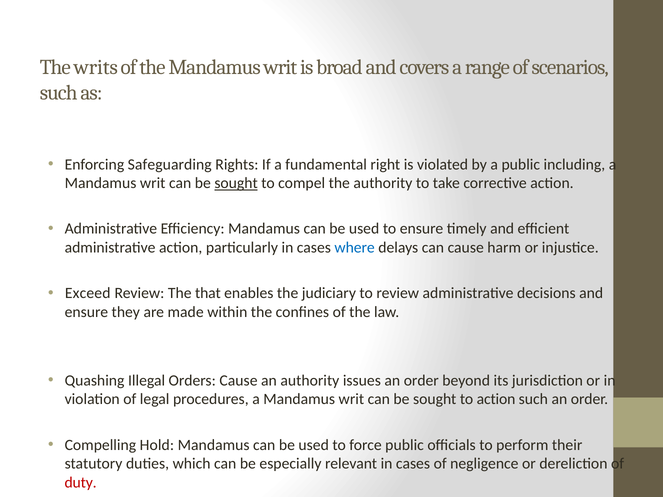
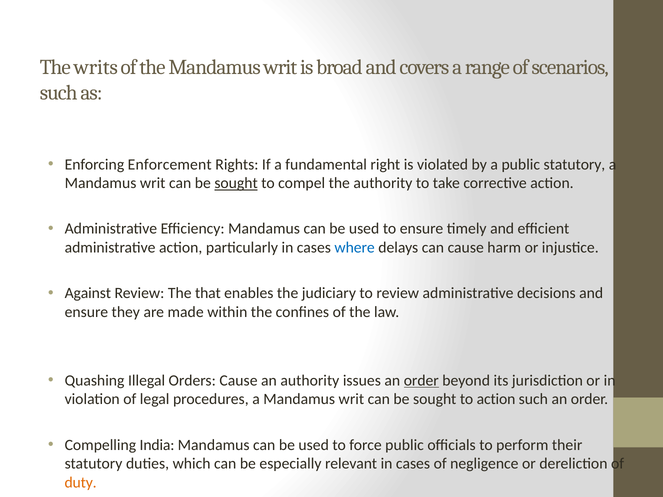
Safeguarding: Safeguarding -> Enforcement (170, 164)
public including: including -> statutory (574, 164)
Exceed: Exceed -> Against (88, 293)
order underline: none -> present (421, 381)
Hold: Hold -> India (157, 445)
duty colour: red -> orange (81, 483)
